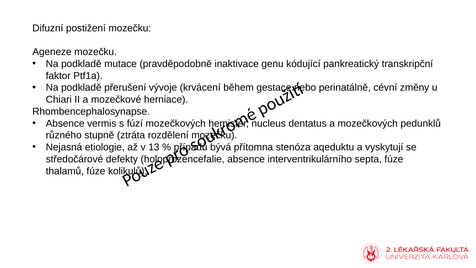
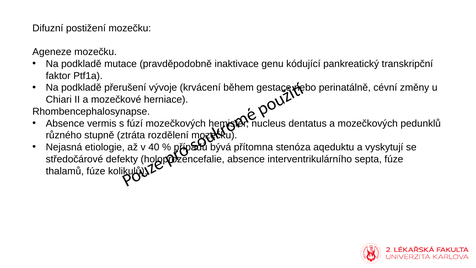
13: 13 -> 40 (154, 147)
